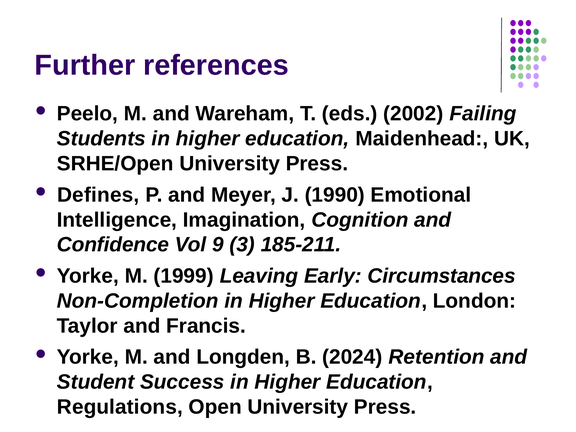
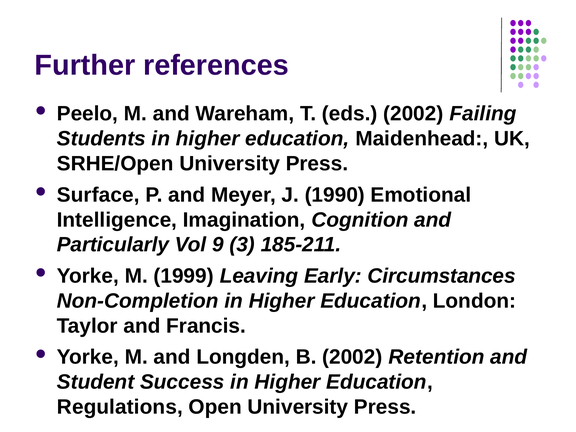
Defines: Defines -> Surface (98, 195)
Confidence: Confidence -> Particularly (113, 245)
B 2024: 2024 -> 2002 (352, 357)
